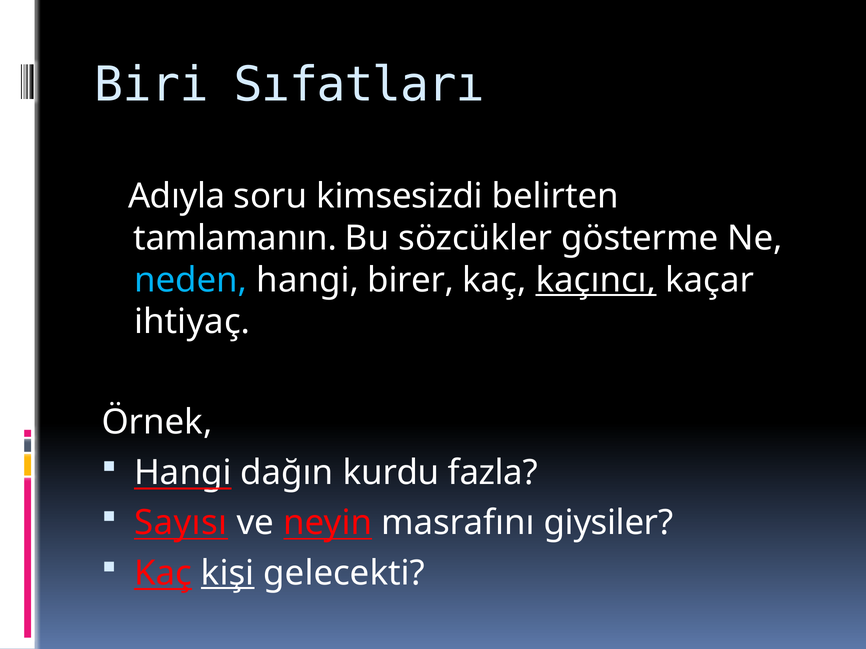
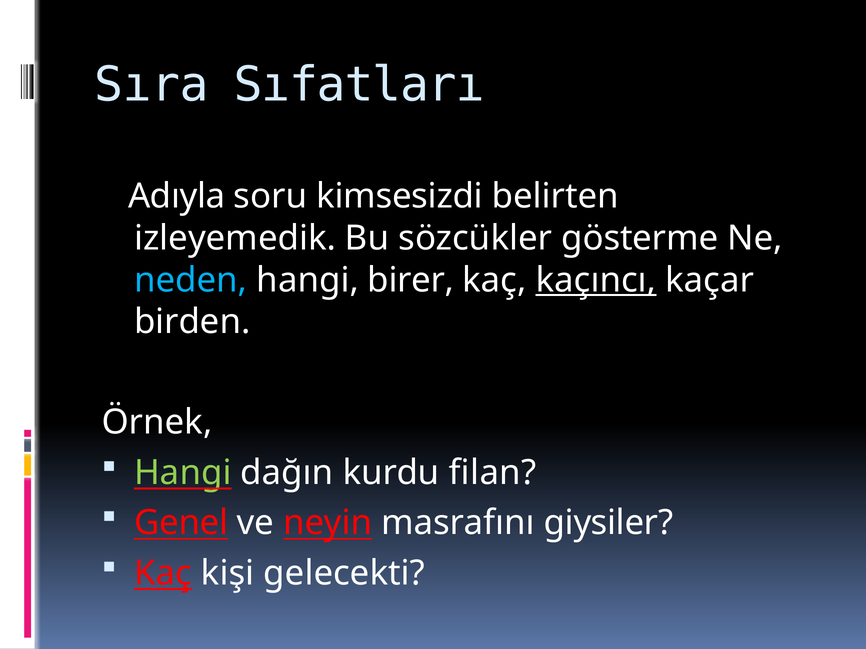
Biri: Biri -> Sıra (151, 85)
tamlamanın: tamlamanın -> izleyemedik (235, 238)
ihtiyaç: ihtiyaç -> birden (192, 322)
Hangi colour: white -> light green (183, 473)
fazla: fazla -> filan (493, 473)
Sayısı: Sayısı -> Genel (181, 523)
kişi underline: present -> none (228, 574)
